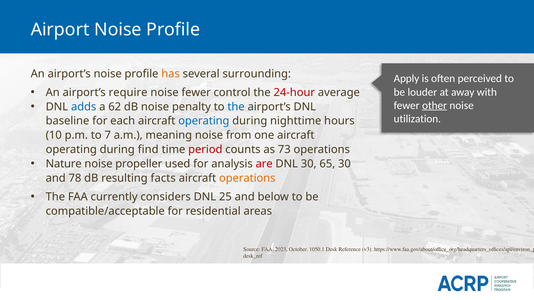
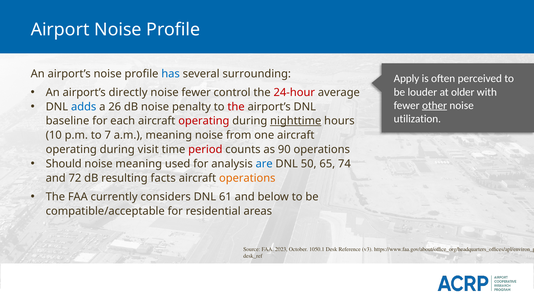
has colour: orange -> blue (171, 74)
require: require -> directly (128, 93)
away: away -> older (463, 92)
62: 62 -> 26 (115, 107)
the colour: blue -> red (236, 107)
operating colour: blue -> red (204, 121)
nighttime underline: none -> present (296, 121)
find: find -> visit (148, 150)
73: 73 -> 90 (284, 150)
Nature: Nature -> Should (64, 164)
noise propeller: propeller -> meaning (139, 164)
are colour: red -> blue (264, 164)
DNL 30: 30 -> 50 (309, 164)
65 30: 30 -> 74 (344, 164)
78: 78 -> 72 (75, 178)
25: 25 -> 61 (225, 197)
